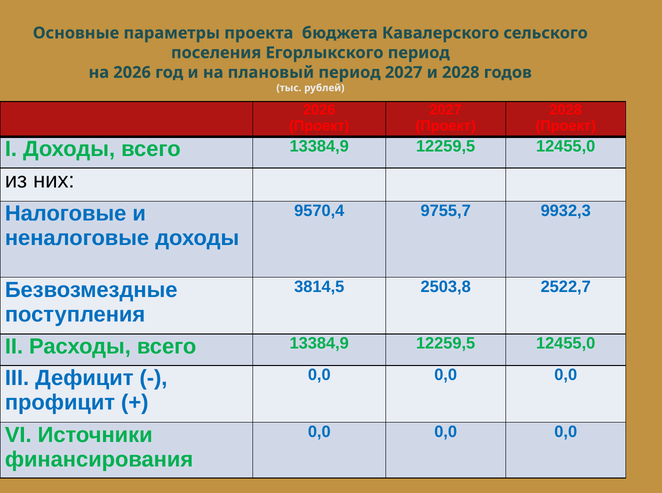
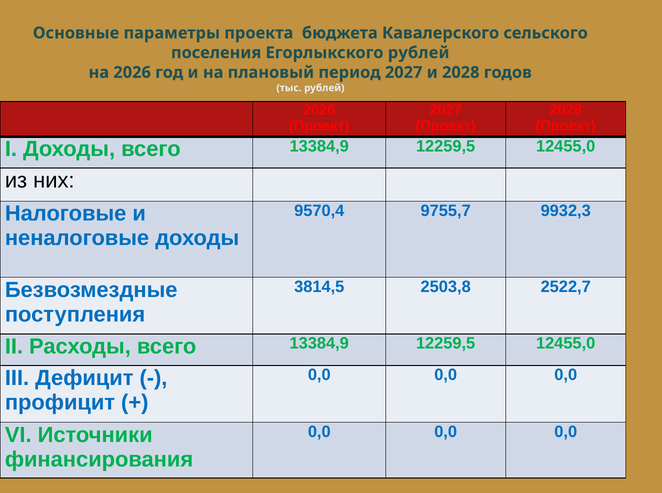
Егорлыкского период: период -> рублей (419, 53)
